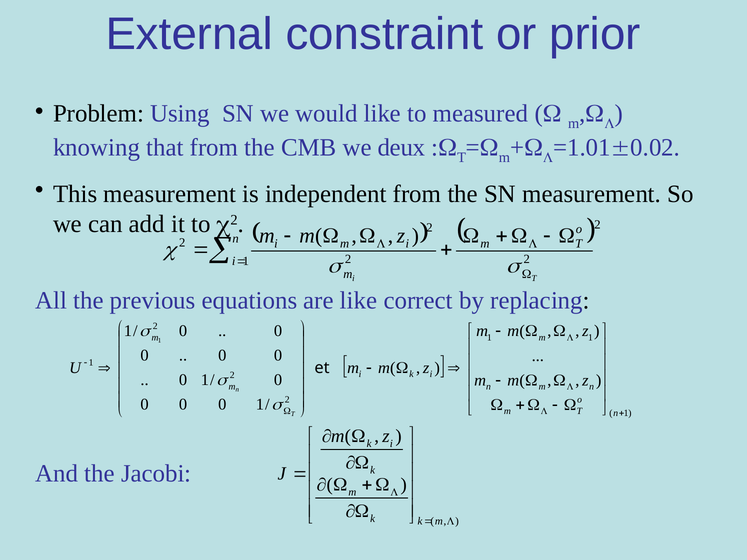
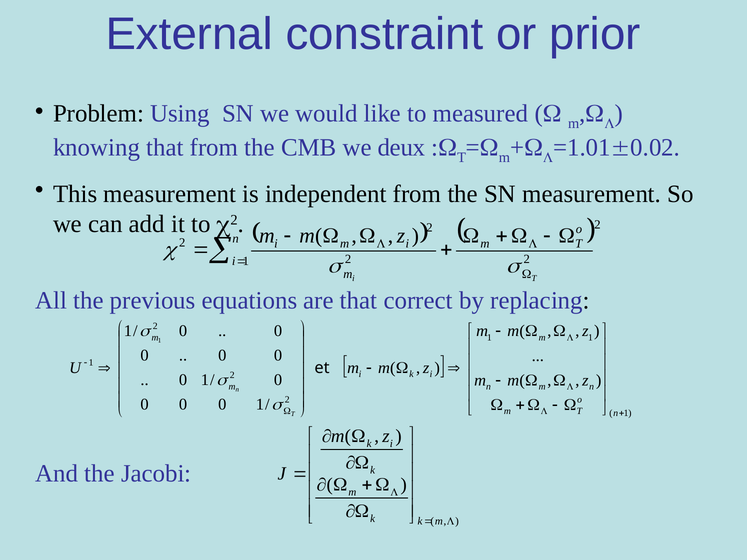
are like: like -> that (359, 300)
